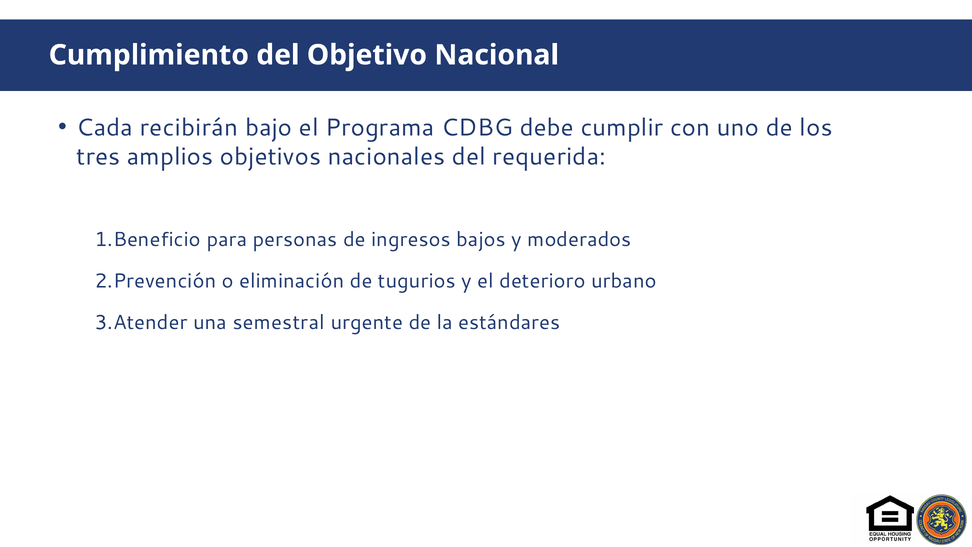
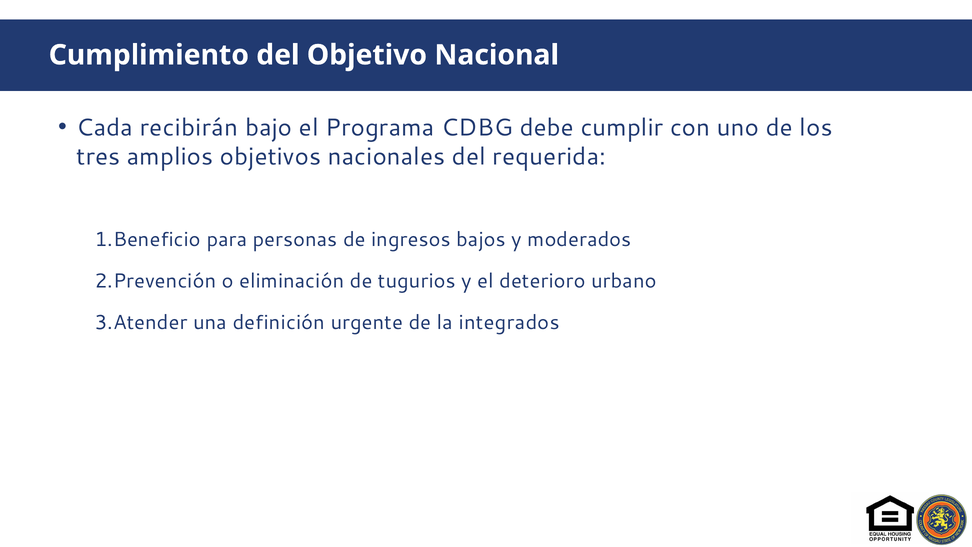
semestral: semestral -> definición (279, 323)
estándares: estándares -> integrados (509, 323)
